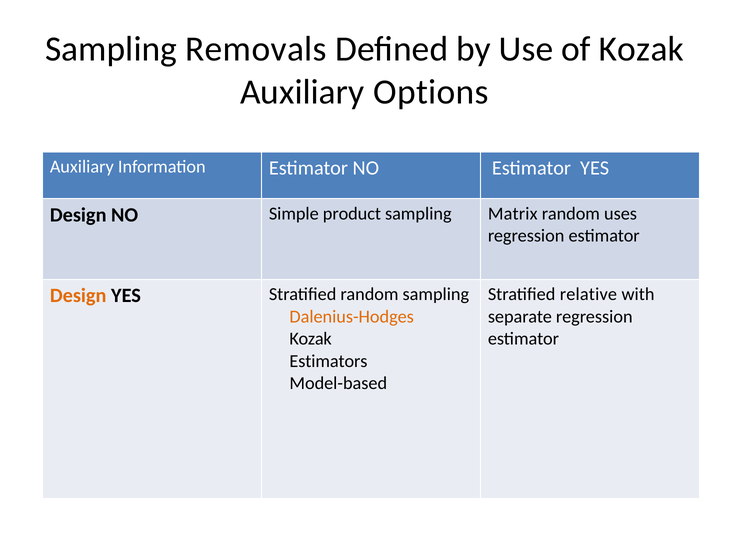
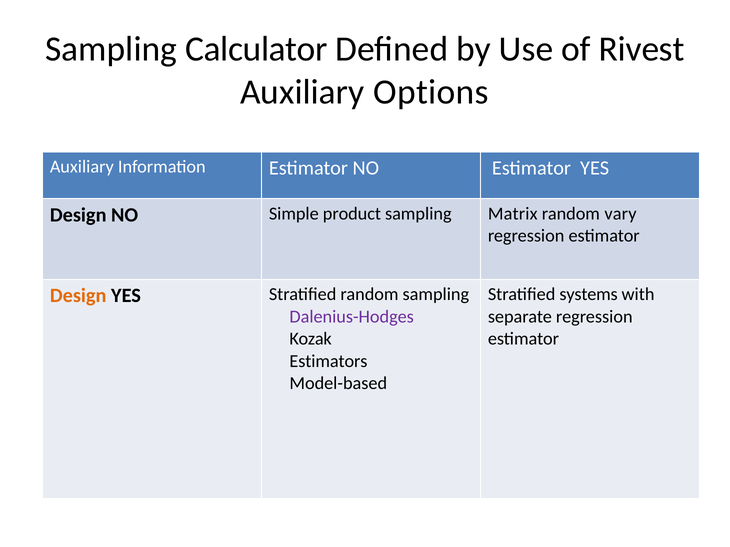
Removals: Removals -> Calculator (256, 49)
of Kozak: Kozak -> Rivest (642, 49)
uses: uses -> vary (620, 214)
relative: relative -> systems (589, 295)
Dalenius-Hodges colour: orange -> purple (352, 317)
